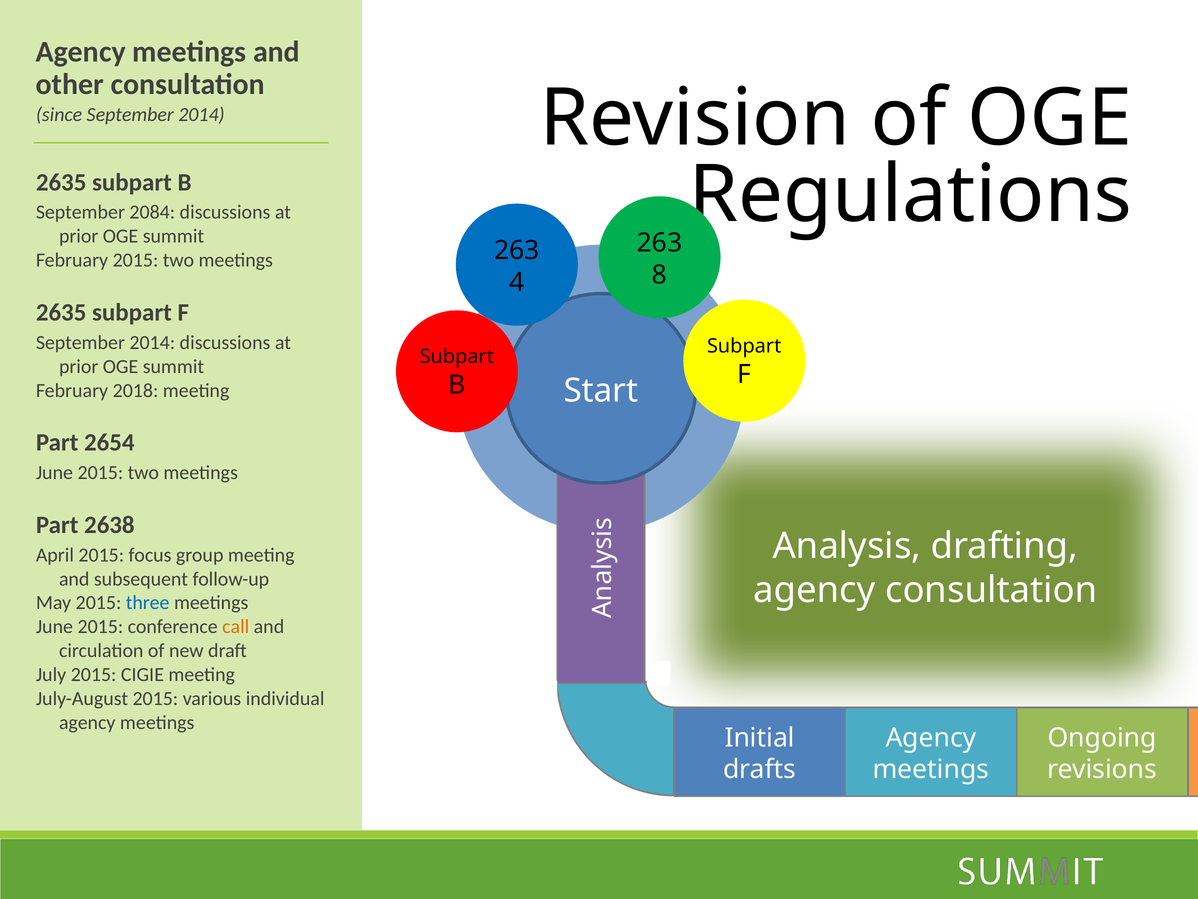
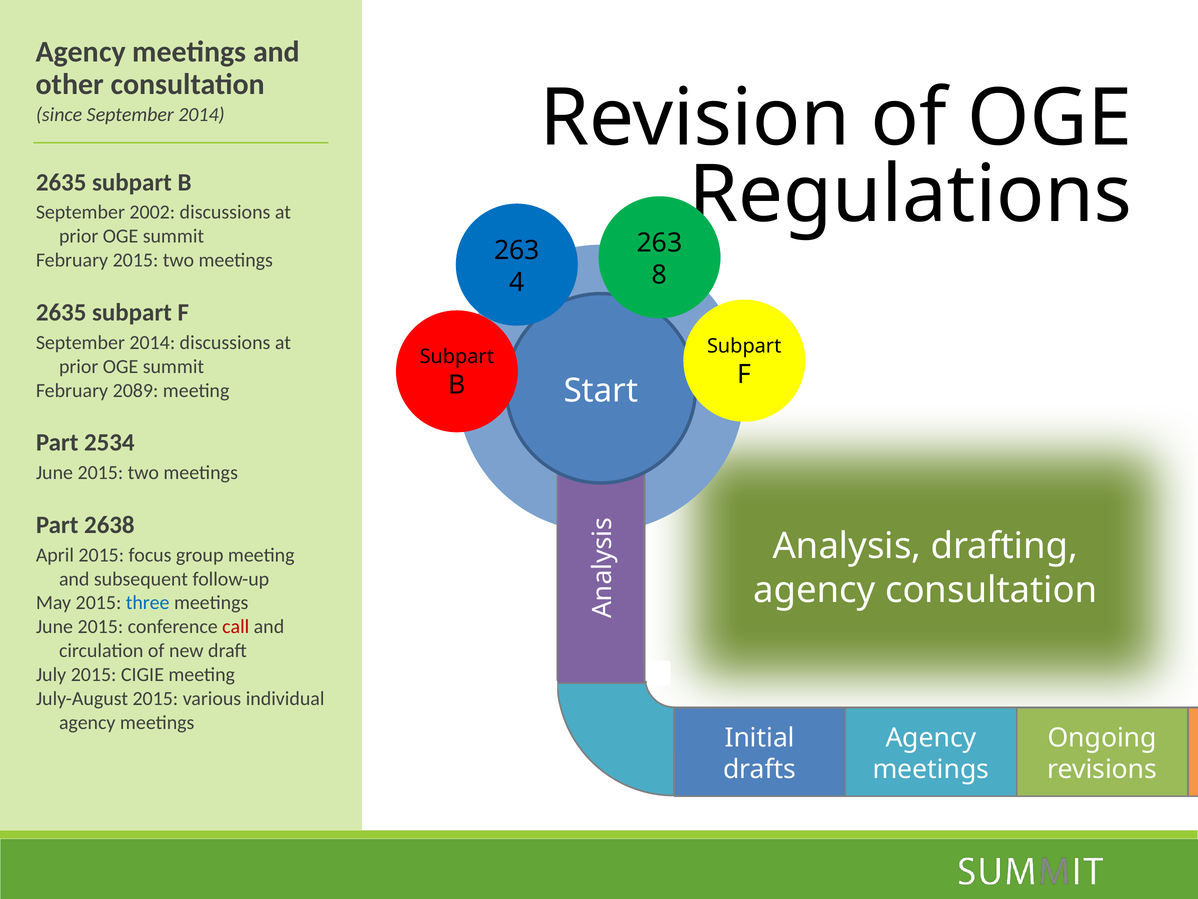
2084: 2084 -> 2002 (152, 212)
2018: 2018 -> 2089 (136, 390)
2654: 2654 -> 2534 (109, 442)
call colour: orange -> red (236, 627)
